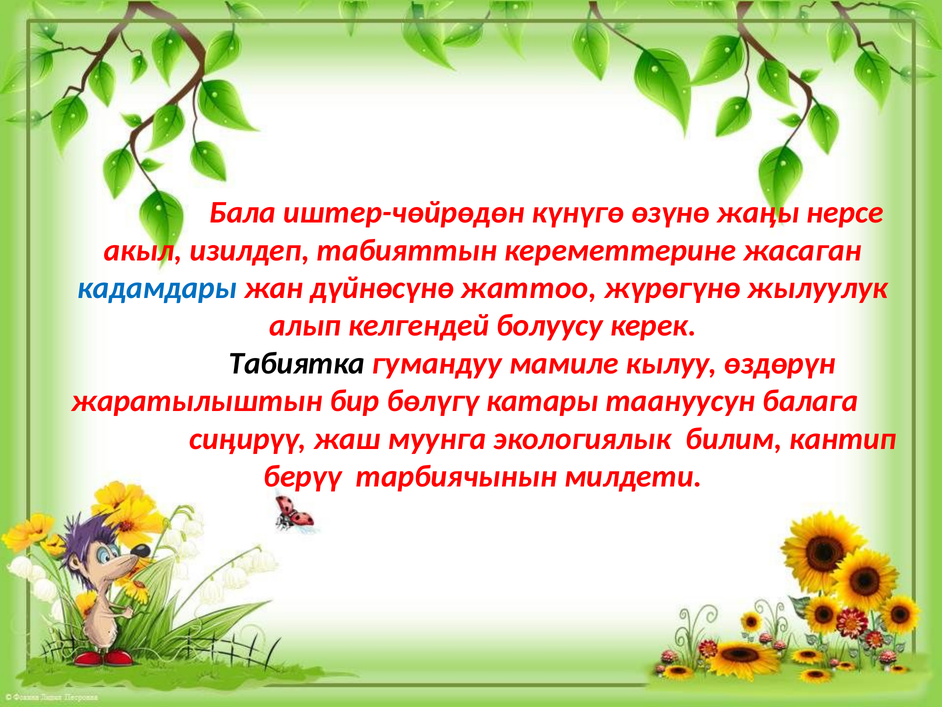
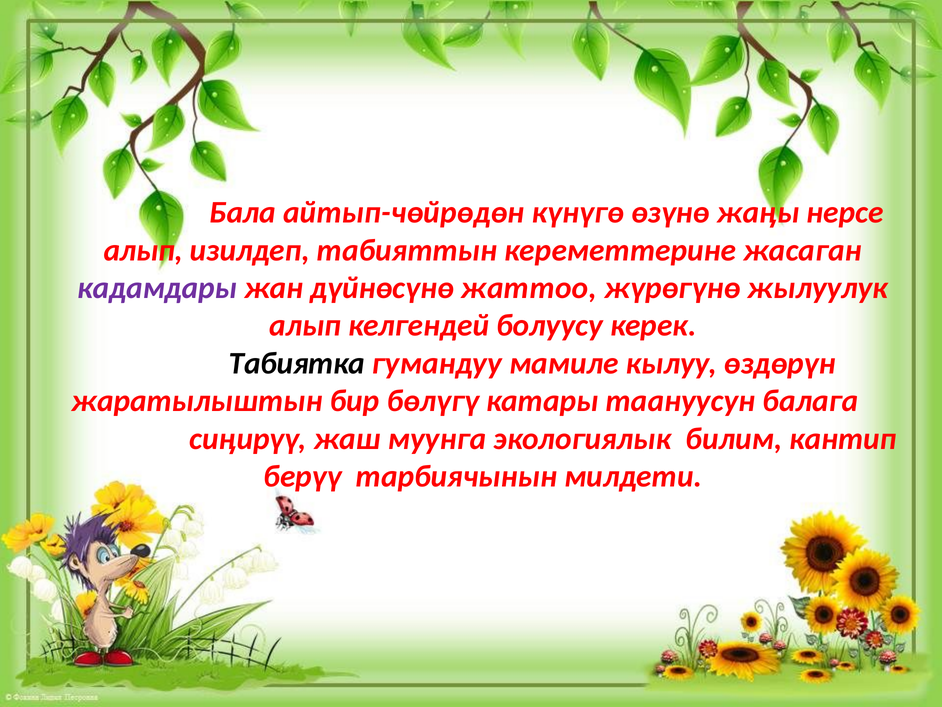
иштер-чөйрөдөн: иштер-чөйрөдөн -> айтып-чөйрөдөн (404, 212)
акыл: акыл -> алып (143, 250)
кадамдары colour: blue -> purple (157, 288)
